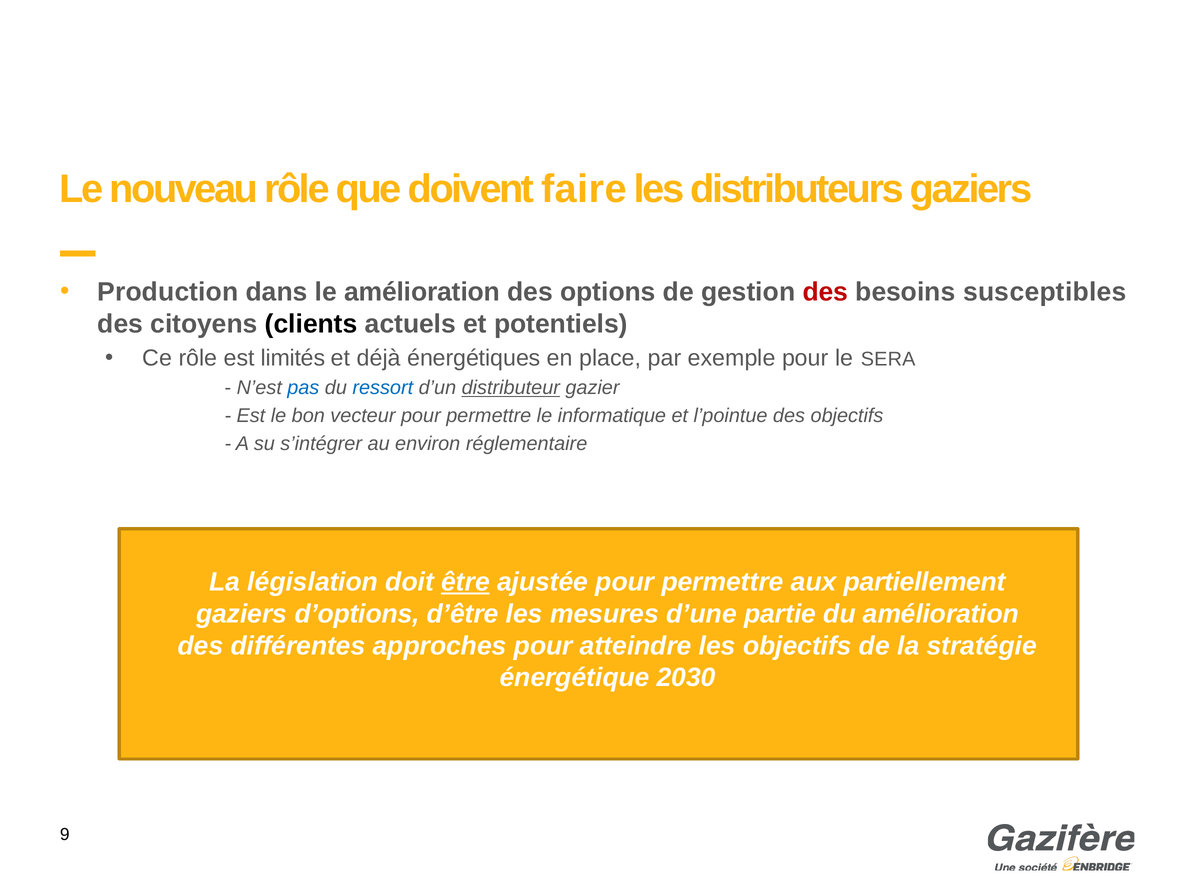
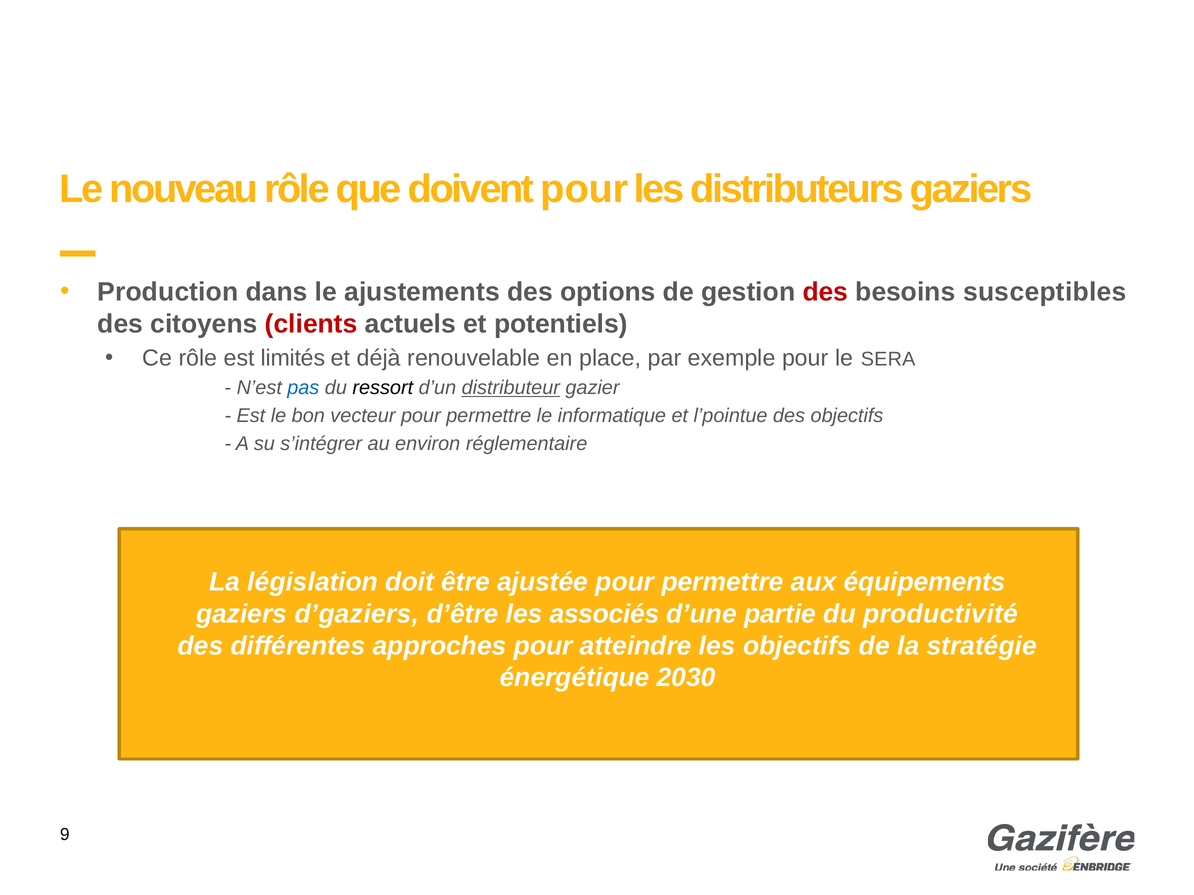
doivent faire: faire -> pour (584, 189)
le amélioration: amélioration -> ajustements (422, 292)
clients colour: black -> red (311, 324)
énergétiques: énergétiques -> renouvelable (474, 358)
ressort colour: blue -> black (383, 388)
être underline: present -> none (465, 582)
partiellement: partiellement -> équipements (925, 582)
d’options: d’options -> d’gaziers (357, 614)
mesures: mesures -> associés (605, 614)
du amélioration: amélioration -> productivité (941, 614)
